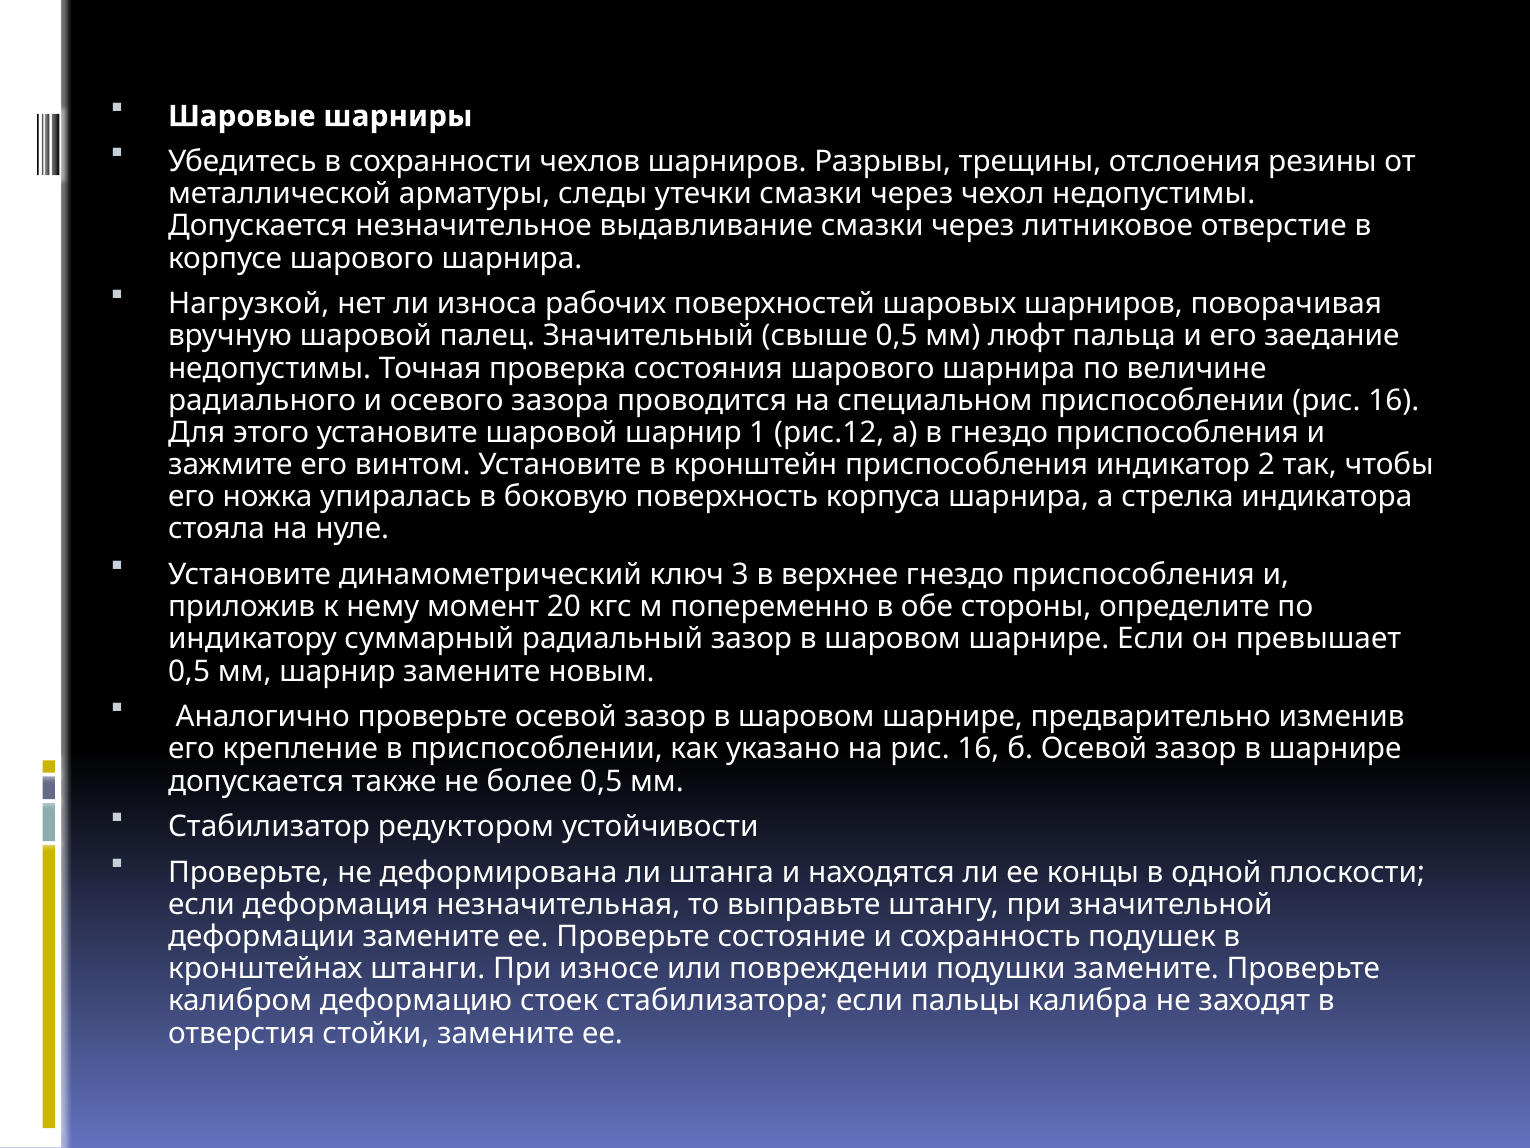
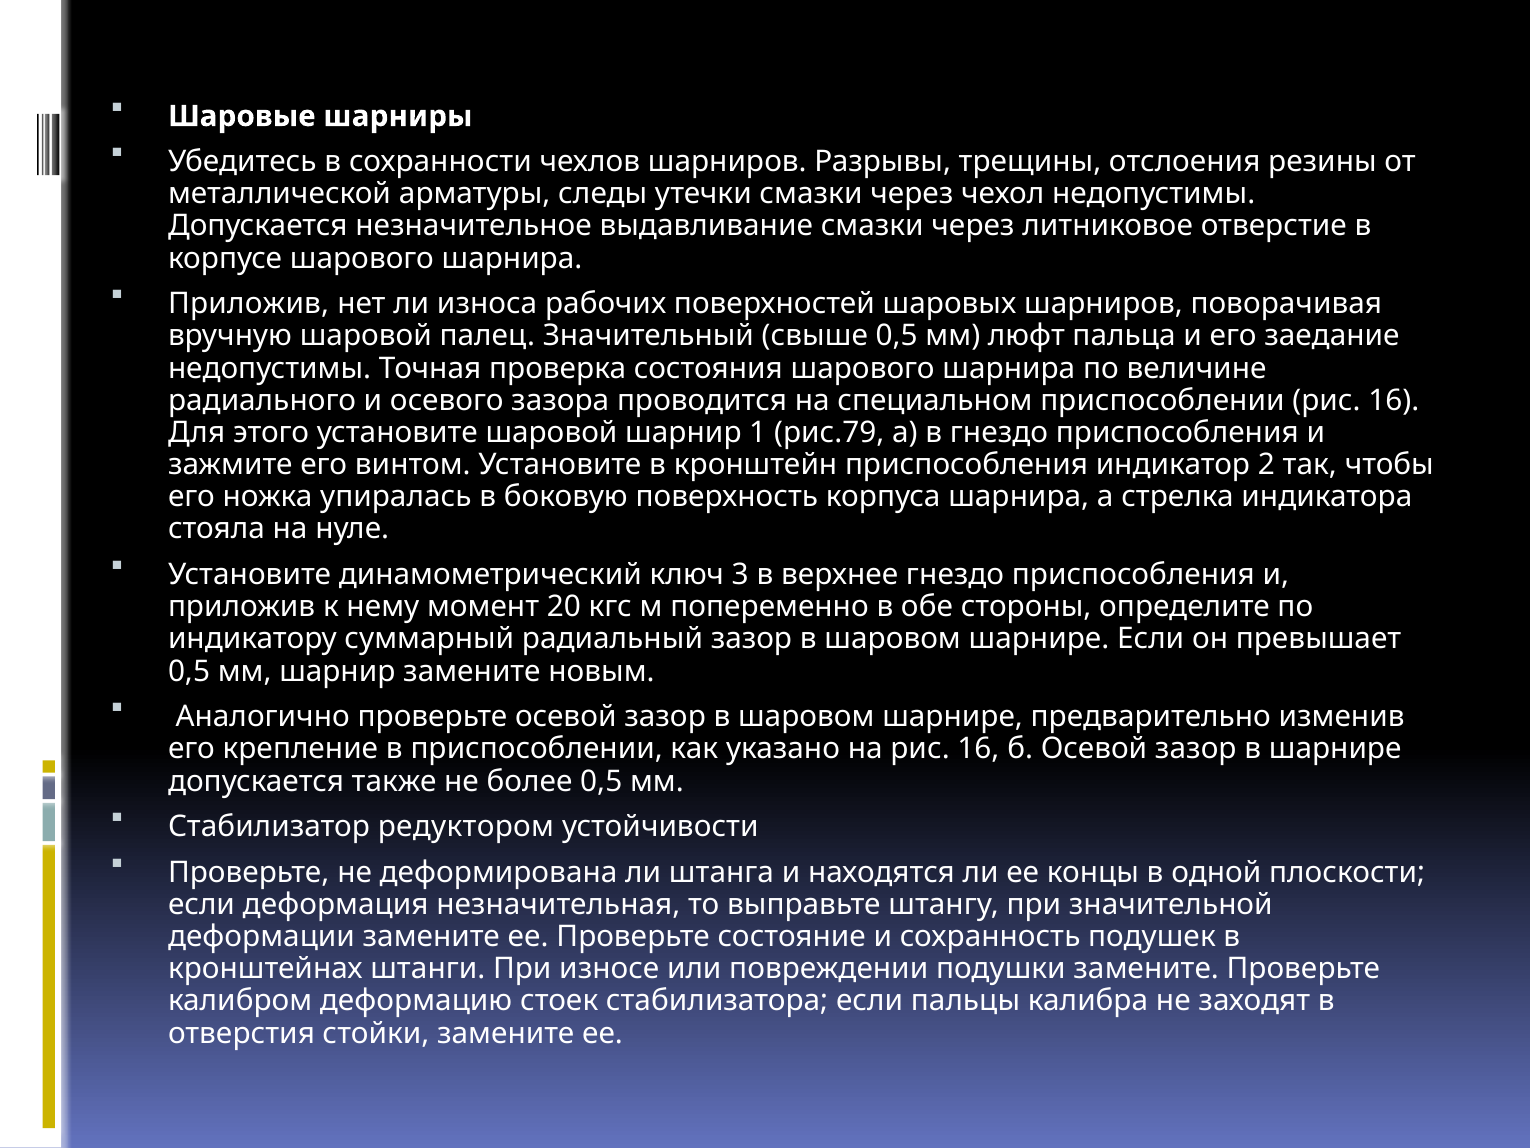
Нагрузкой: Нагрузкой -> Приложив (249, 304)
рис.12: рис.12 -> рис.79 (829, 432)
